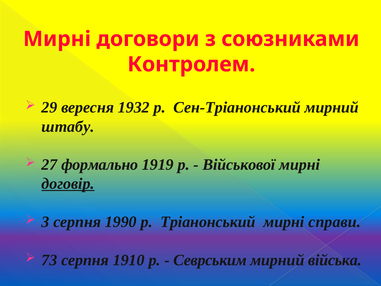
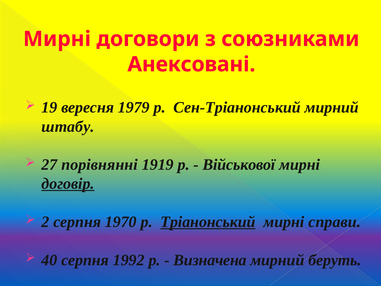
Контролем: Контролем -> Анексовані (191, 64)
29: 29 -> 19 (49, 107)
1932: 1932 -> 1979 (134, 107)
формально: формально -> порівнянні (100, 165)
3: 3 -> 2 (45, 222)
1990: 1990 -> 1970 (121, 222)
Тріанонський underline: none -> present (208, 222)
73: 73 -> 40 (49, 260)
1910: 1910 -> 1992 (129, 260)
Севрським: Севрським -> Визначена (210, 260)
війська: війська -> беруть (335, 260)
